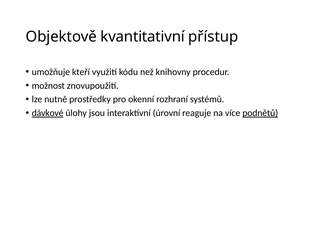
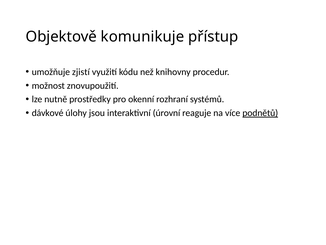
kvantitativní: kvantitativní -> komunikuje (142, 37)
kteří: kteří -> zjistí (81, 72)
dávkové underline: present -> none (48, 113)
